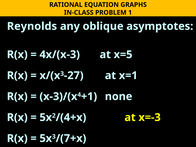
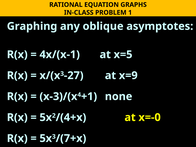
Reynolds: Reynolds -> Graphing (32, 26)
4x/(x-3: 4x/(x-3 -> 4x/(x-1 (60, 55)
x=1: x=1 -> x=9 (128, 76)
x=-3: x=-3 -> x=-0 (150, 117)
